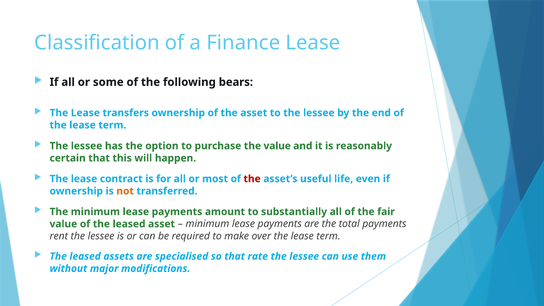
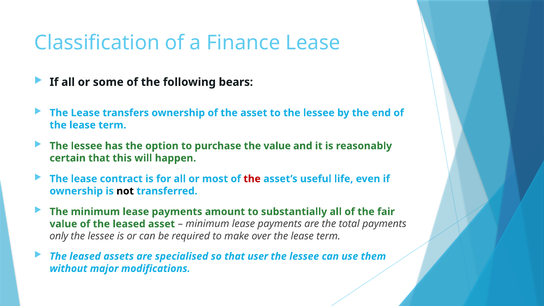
not colour: orange -> black (125, 191)
rent: rent -> only (59, 236)
rate: rate -> user (258, 256)
